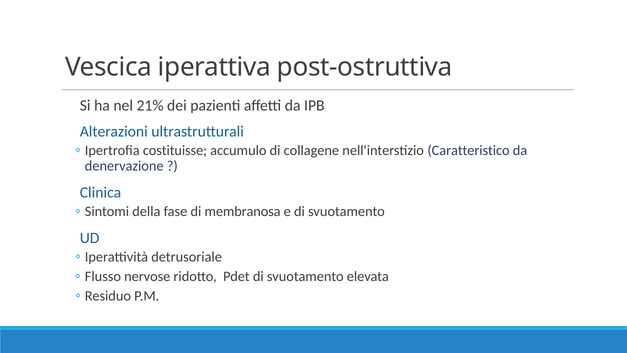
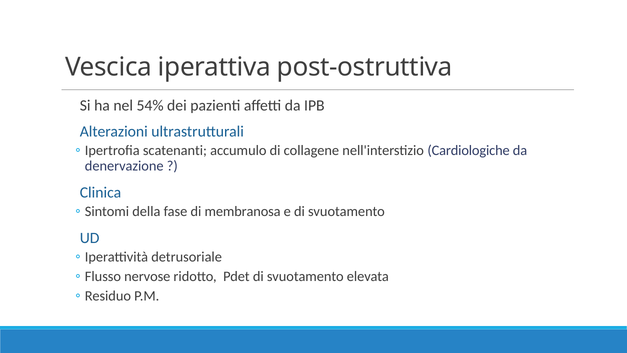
21%: 21% -> 54% (150, 106)
costituisse: costituisse -> scatenanti (175, 150)
Caratteristico: Caratteristico -> Cardiologiche (469, 150)
